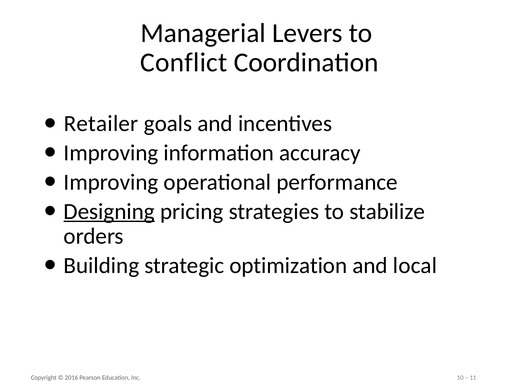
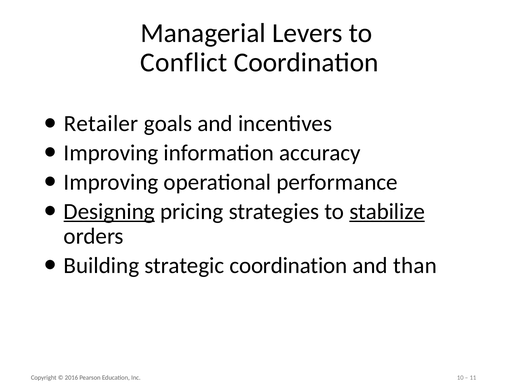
stabilize underline: none -> present (387, 212)
strategic optimization: optimization -> coordination (288, 266)
local: local -> than (415, 266)
